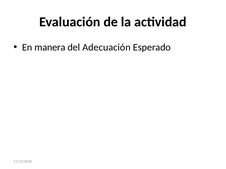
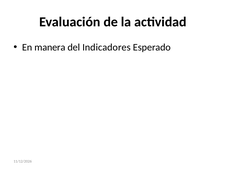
Adecuación: Adecuación -> Indicadores (106, 47)
